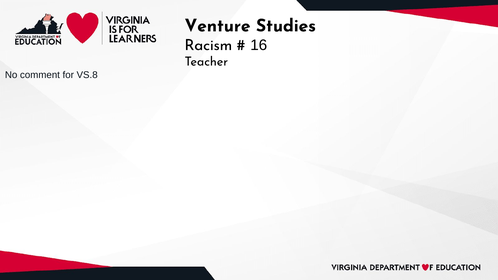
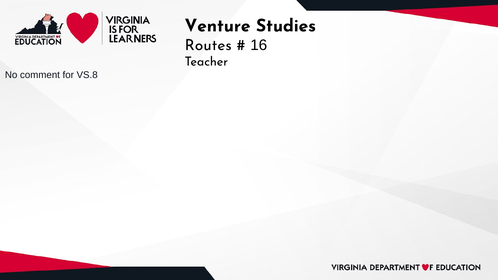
Racism: Racism -> Routes (208, 45)
